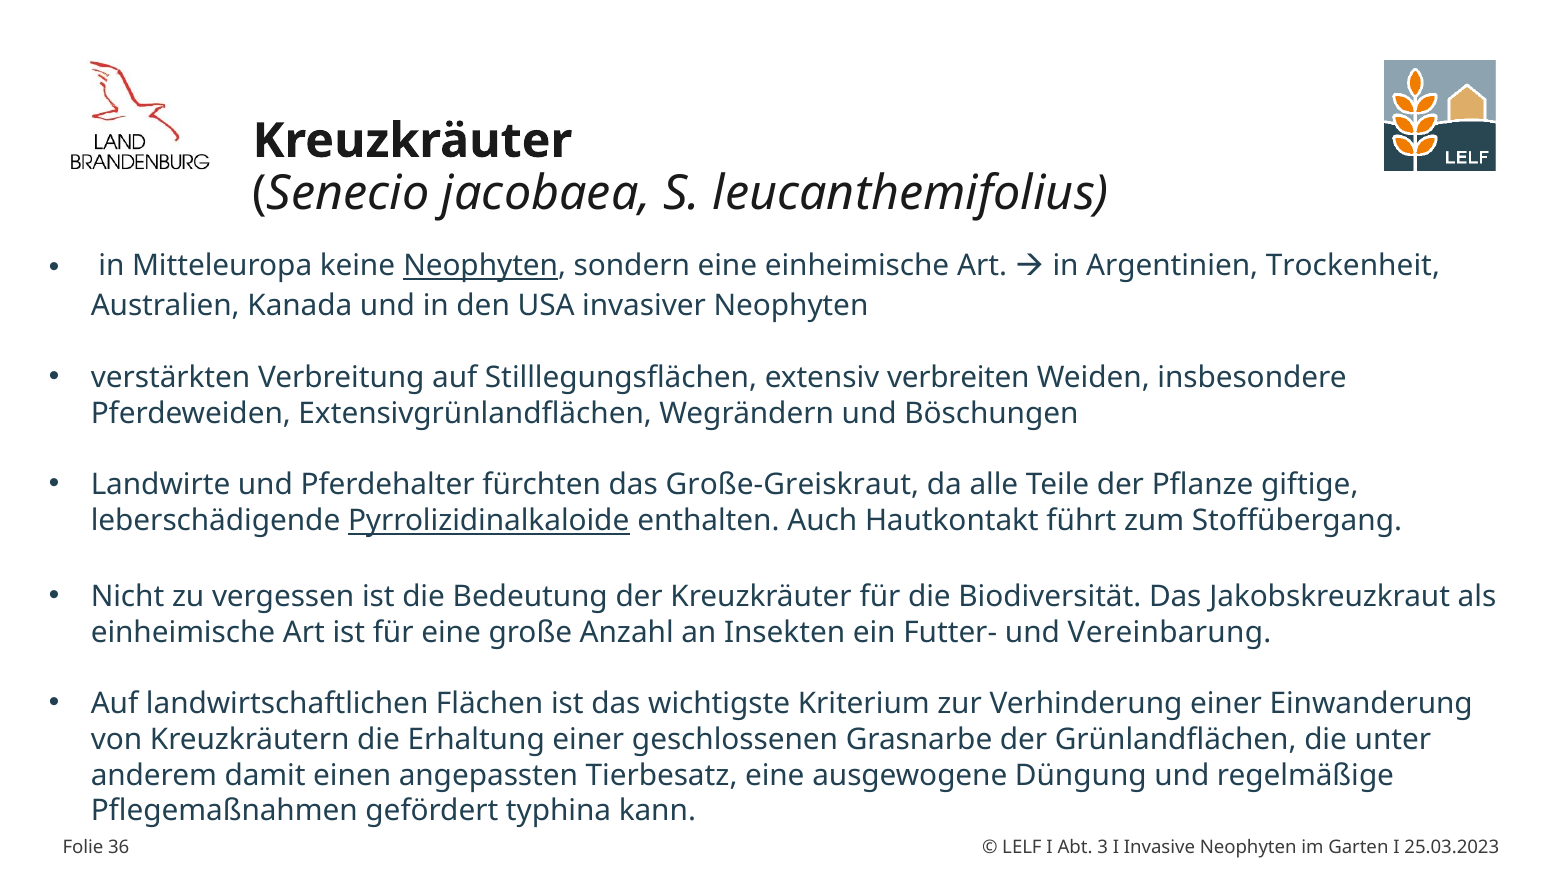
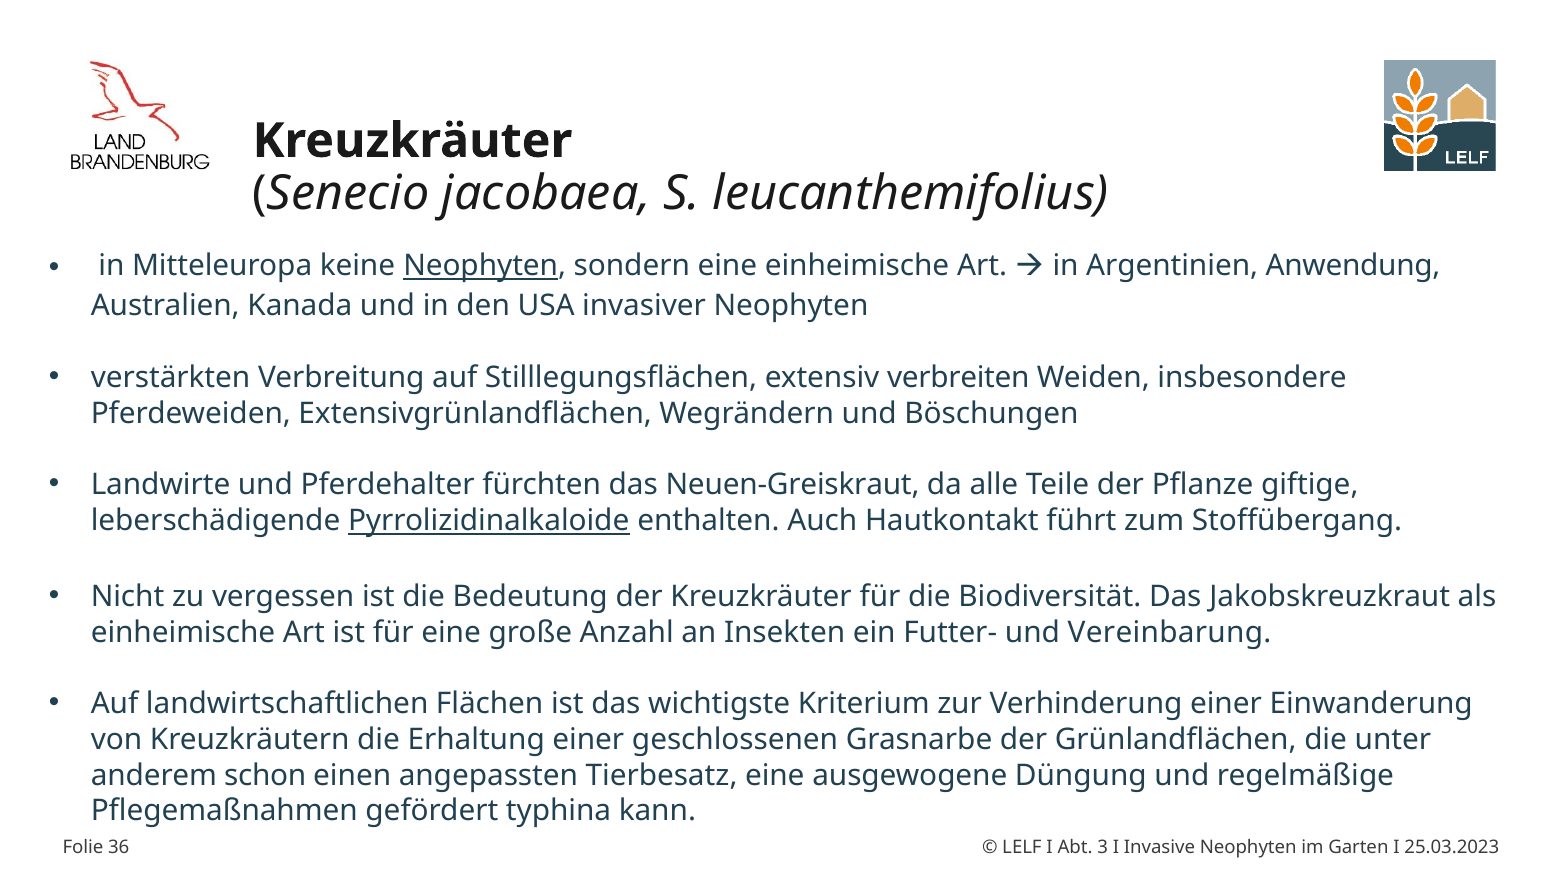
Trockenheit: Trockenheit -> Anwendung (1353, 266)
Große-Greiskraut: Große-Greiskraut -> Neuen-Greiskraut (793, 485)
damit: damit -> schon (265, 776)
